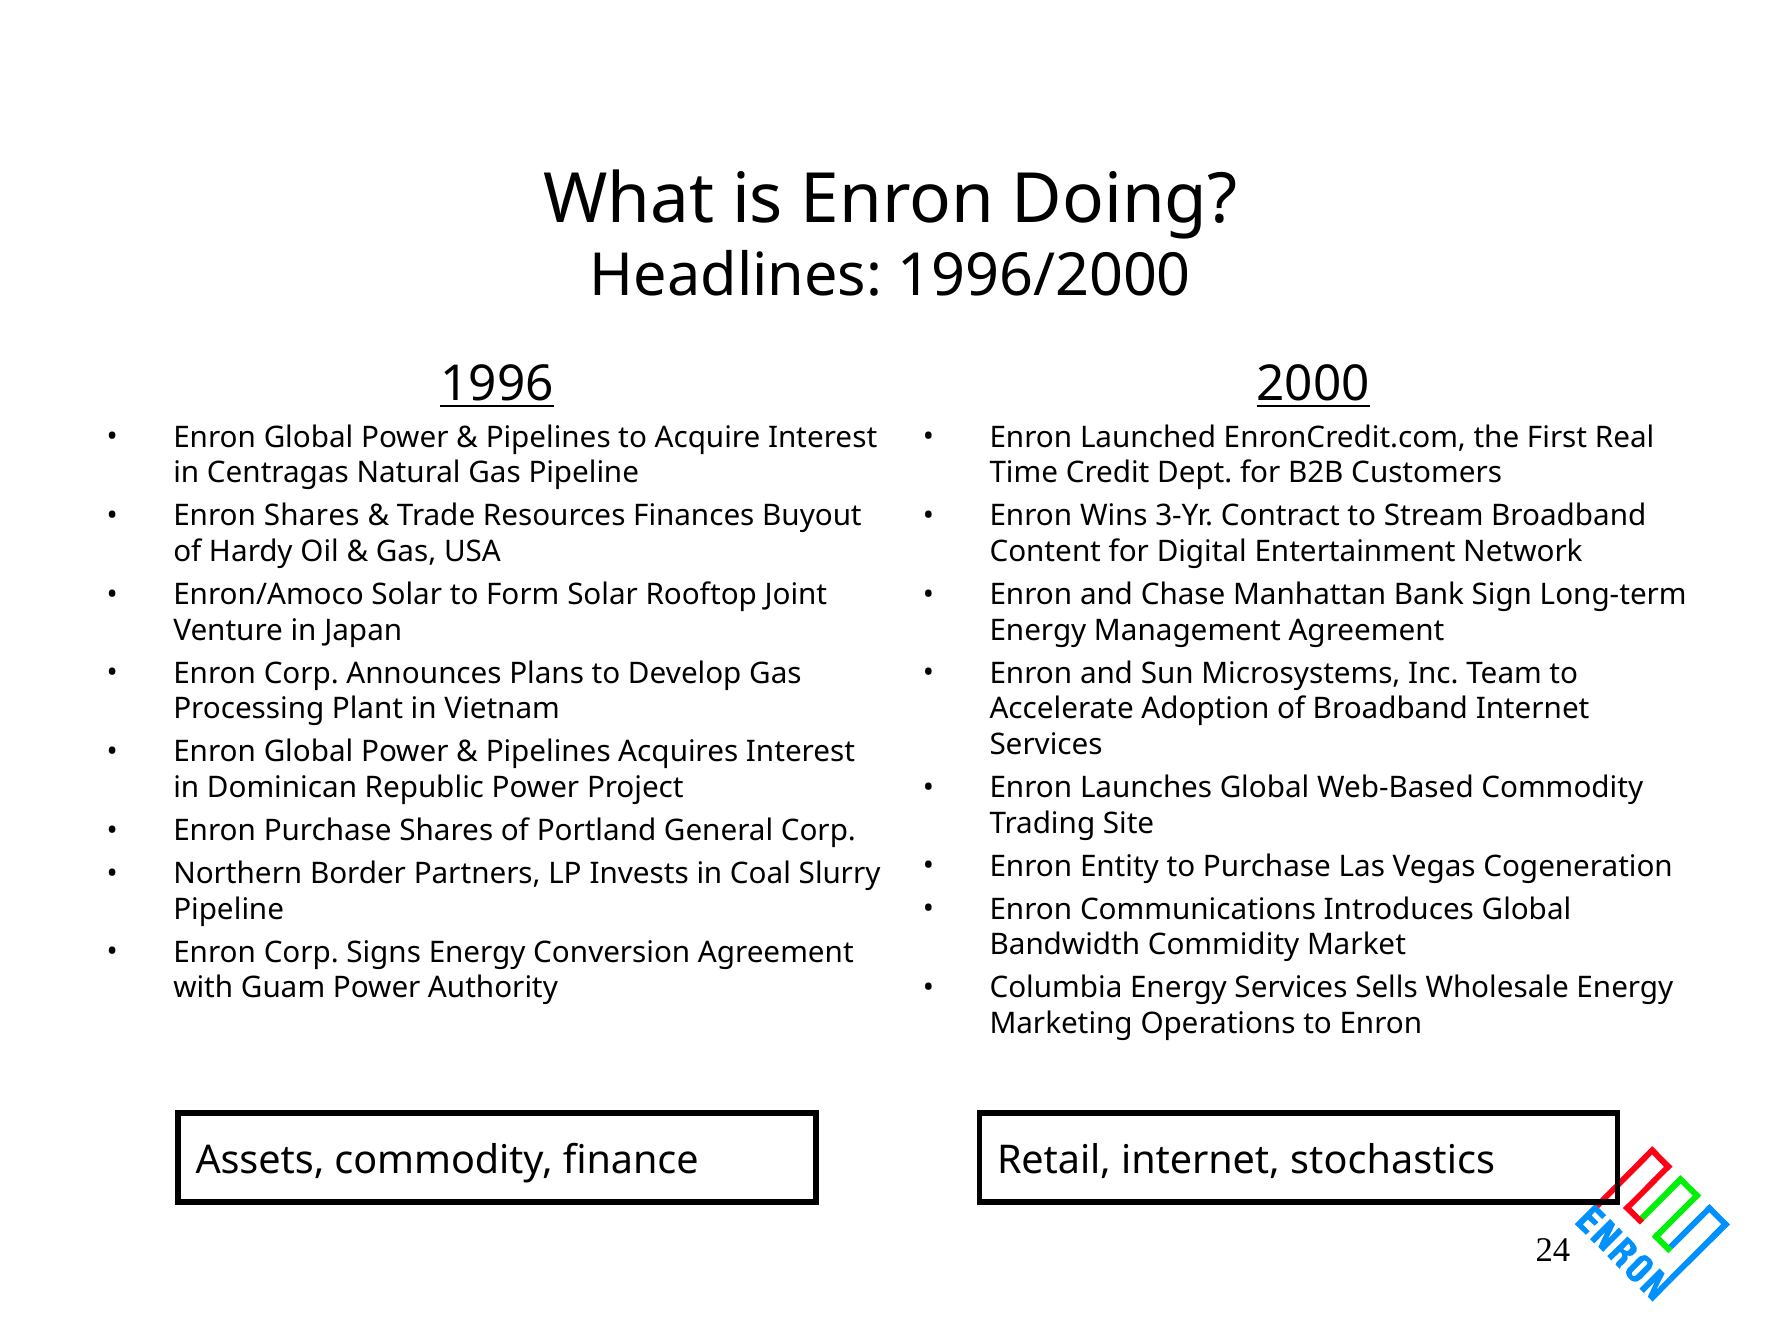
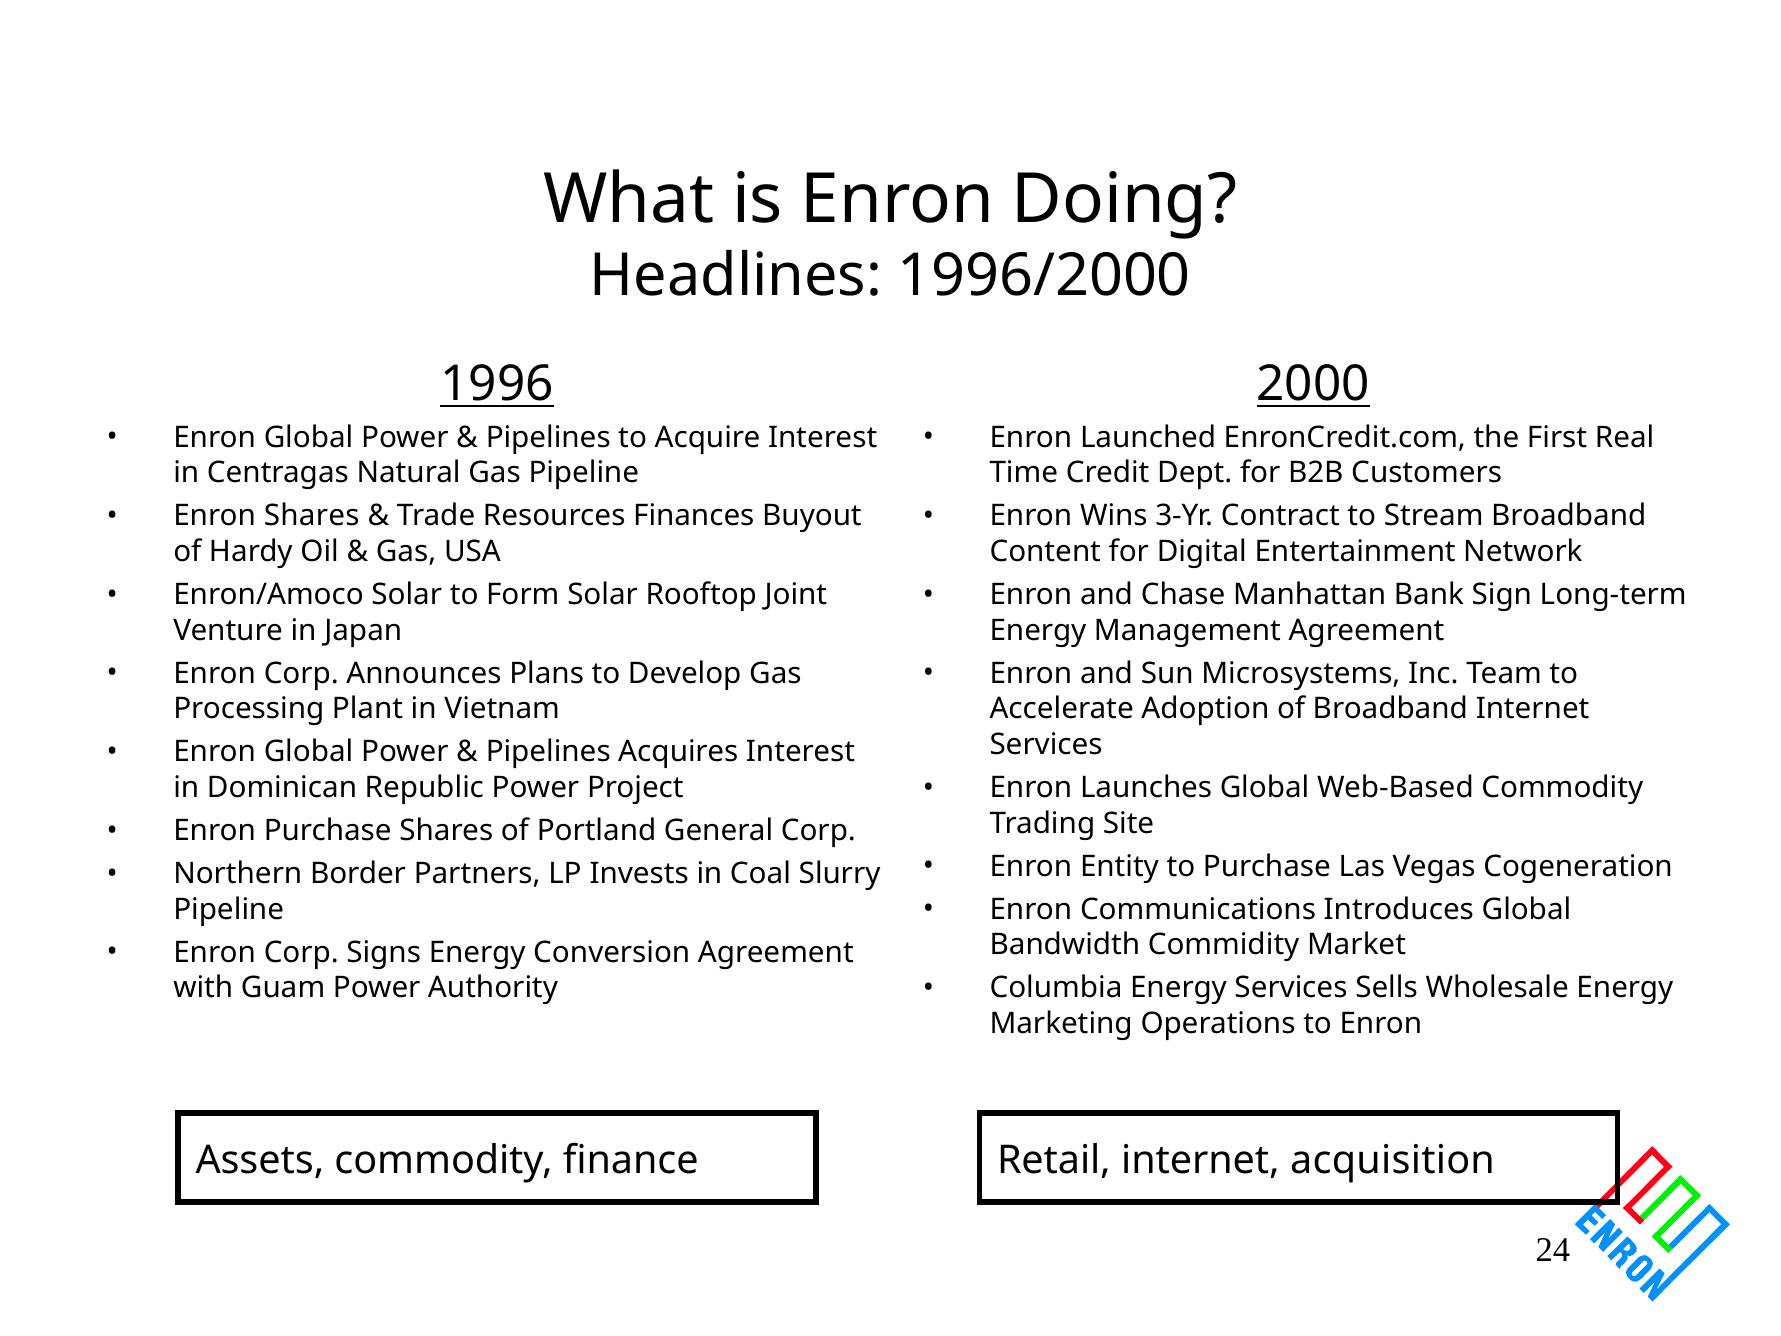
stochastics: stochastics -> acquisition (1393, 1160)
